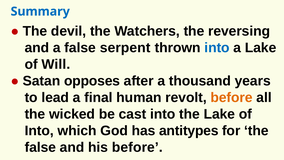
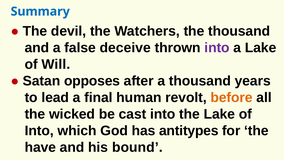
the reversing: reversing -> thousand (239, 31)
serpent: serpent -> deceive (125, 48)
into colour: blue -> purple (217, 48)
false: false -> have (40, 147)
his before: before -> bound (137, 147)
